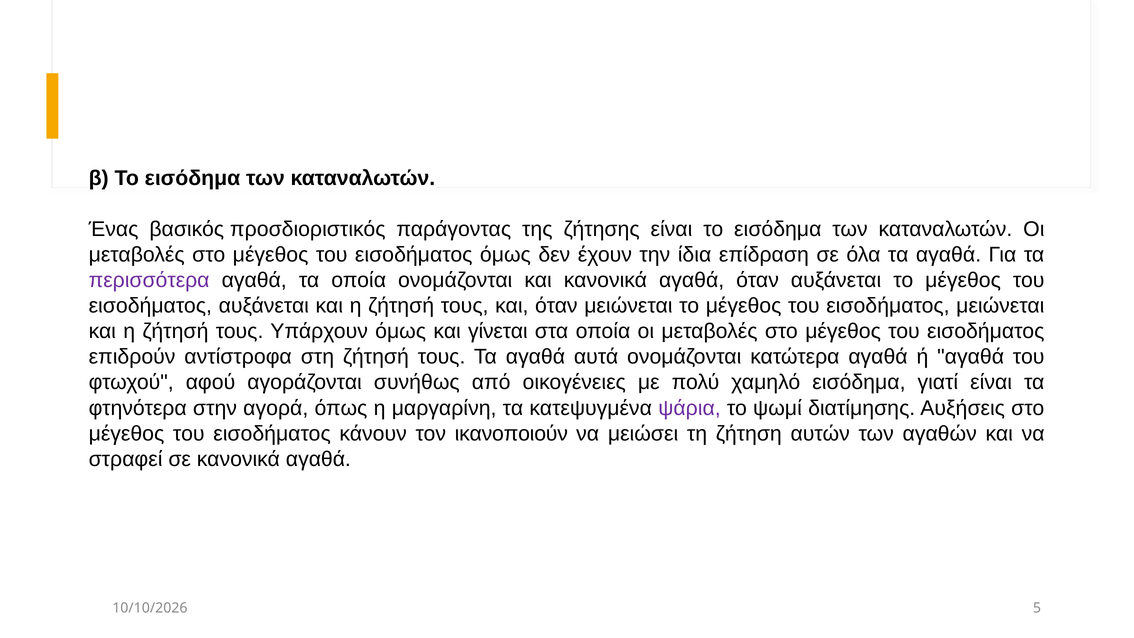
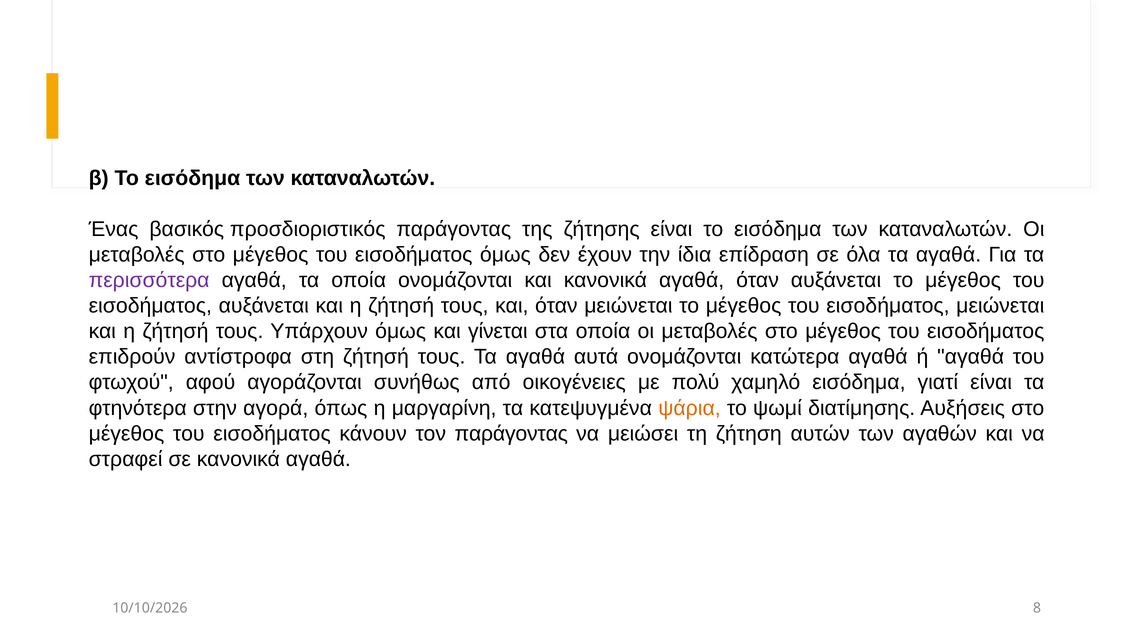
ψάρια colour: purple -> orange (690, 408)
τον ικανοποιούν: ικανοποιούν -> παράγοντας (511, 433)
5: 5 -> 8 (1037, 608)
